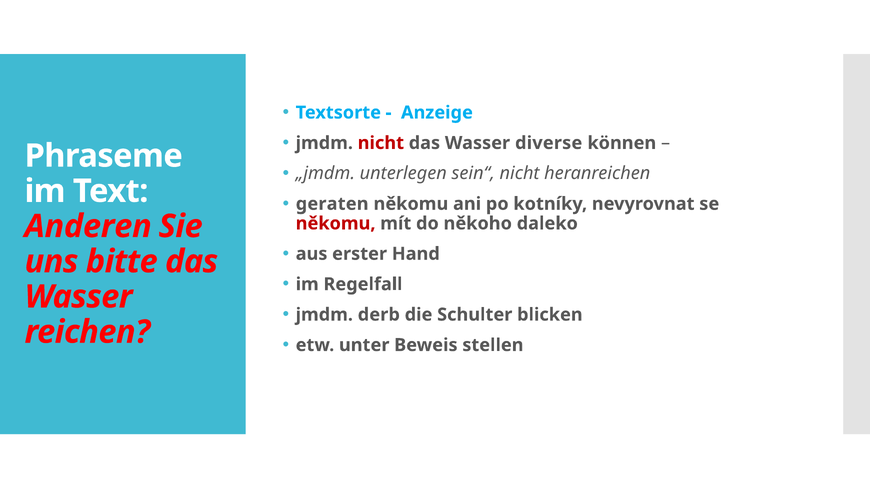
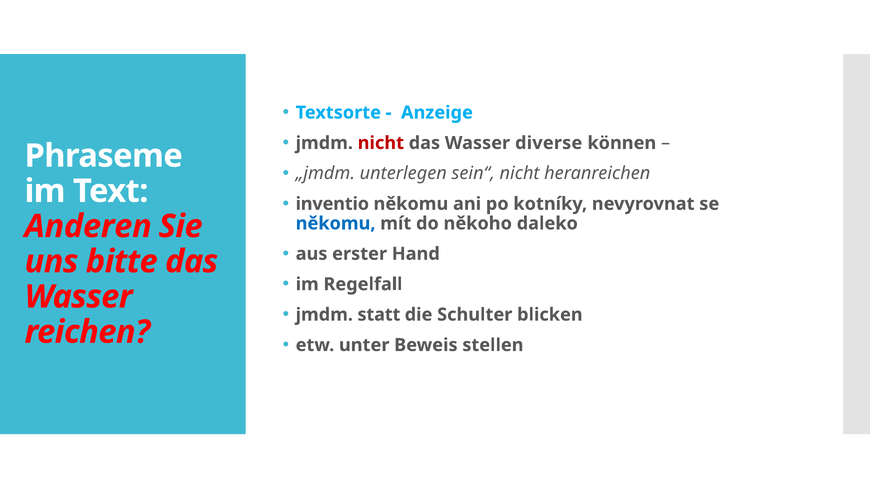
geraten: geraten -> inventio (332, 204)
někomu colour: red -> blue (336, 224)
derb: derb -> statt (379, 315)
